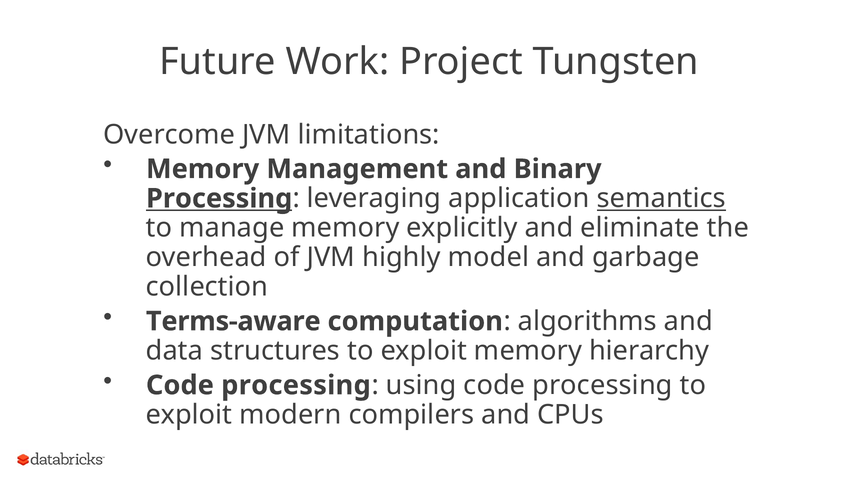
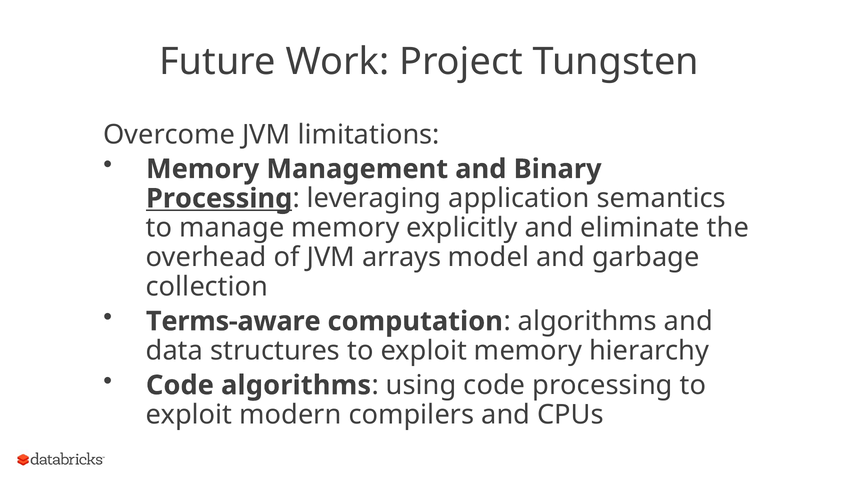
semantics underline: present -> none (661, 198)
highly: highly -> arrays (402, 257)
processing: processing -> algorithms (296, 385)
